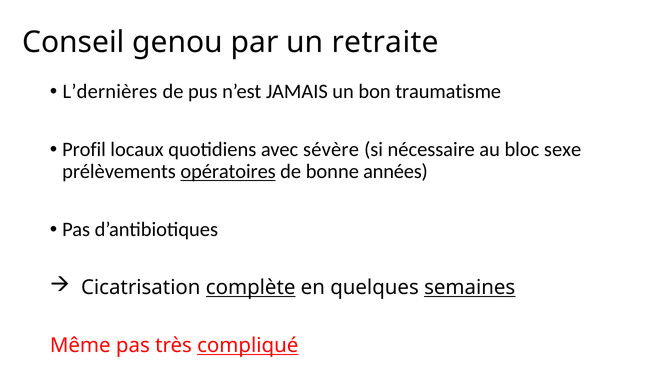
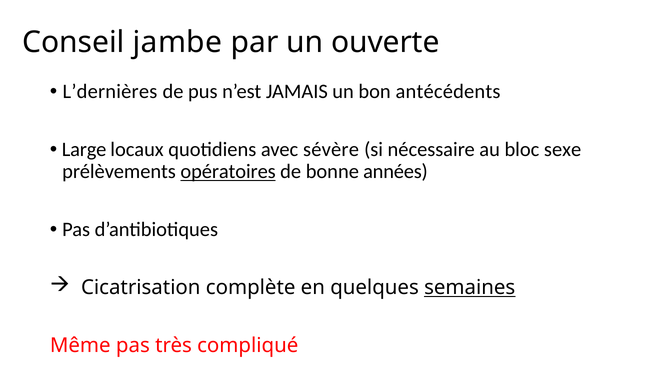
genou: genou -> jambe (178, 42)
retraite: retraite -> ouverte (385, 42)
traumatisme: traumatisme -> antécédents (448, 91)
Profil: Profil -> Large (84, 149)
complète underline: present -> none (251, 287)
compliqué underline: present -> none (248, 345)
